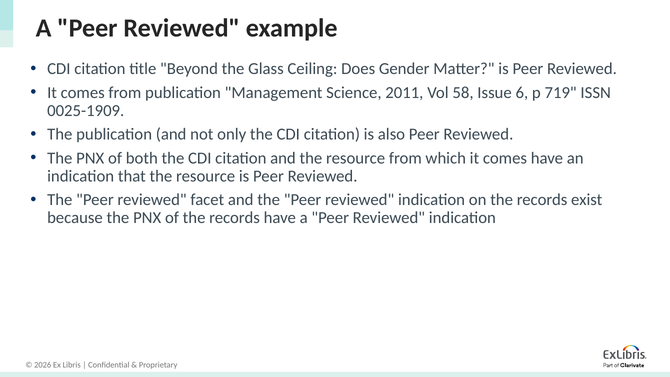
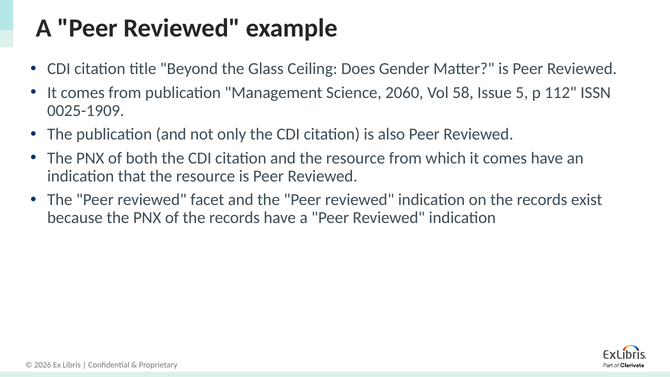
2011: 2011 -> 2060 (404, 93)
6: 6 -> 5 (522, 93)
719: 719 -> 112 (561, 93)
